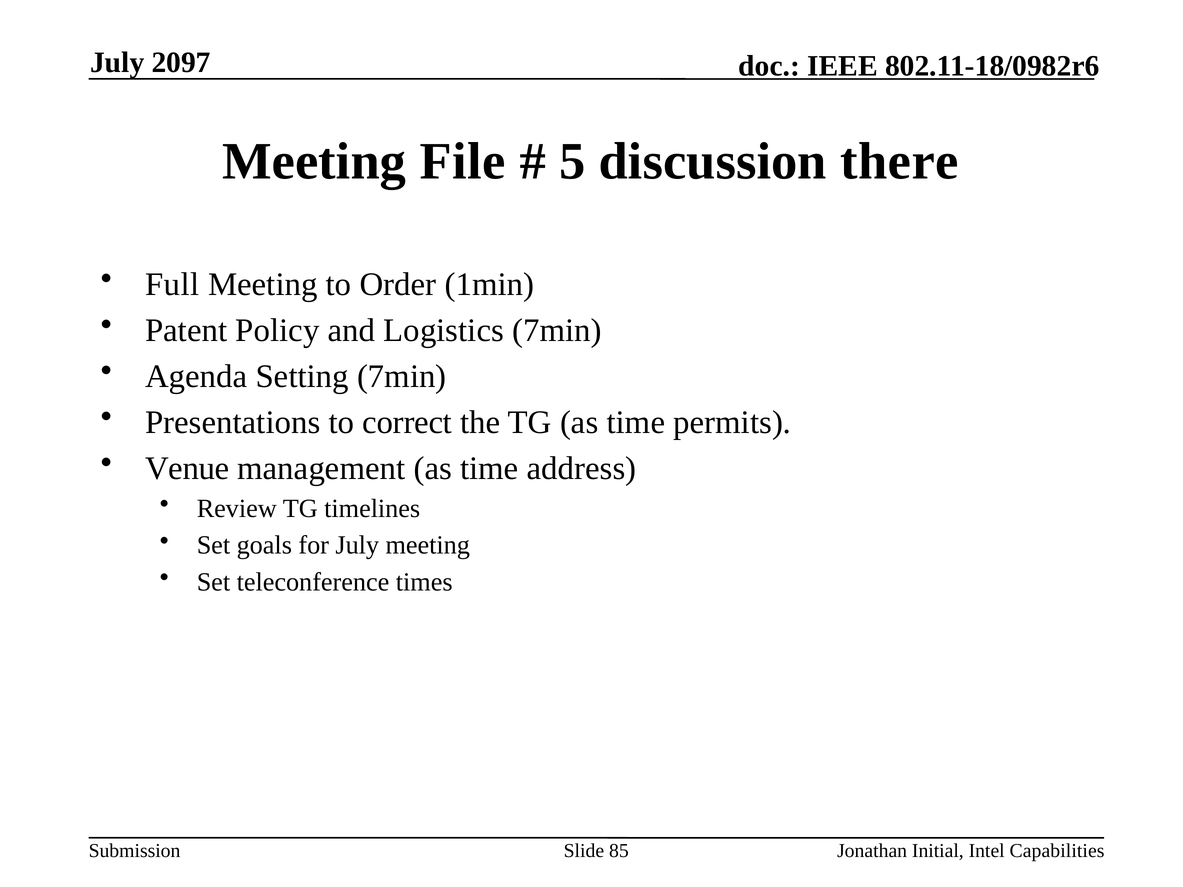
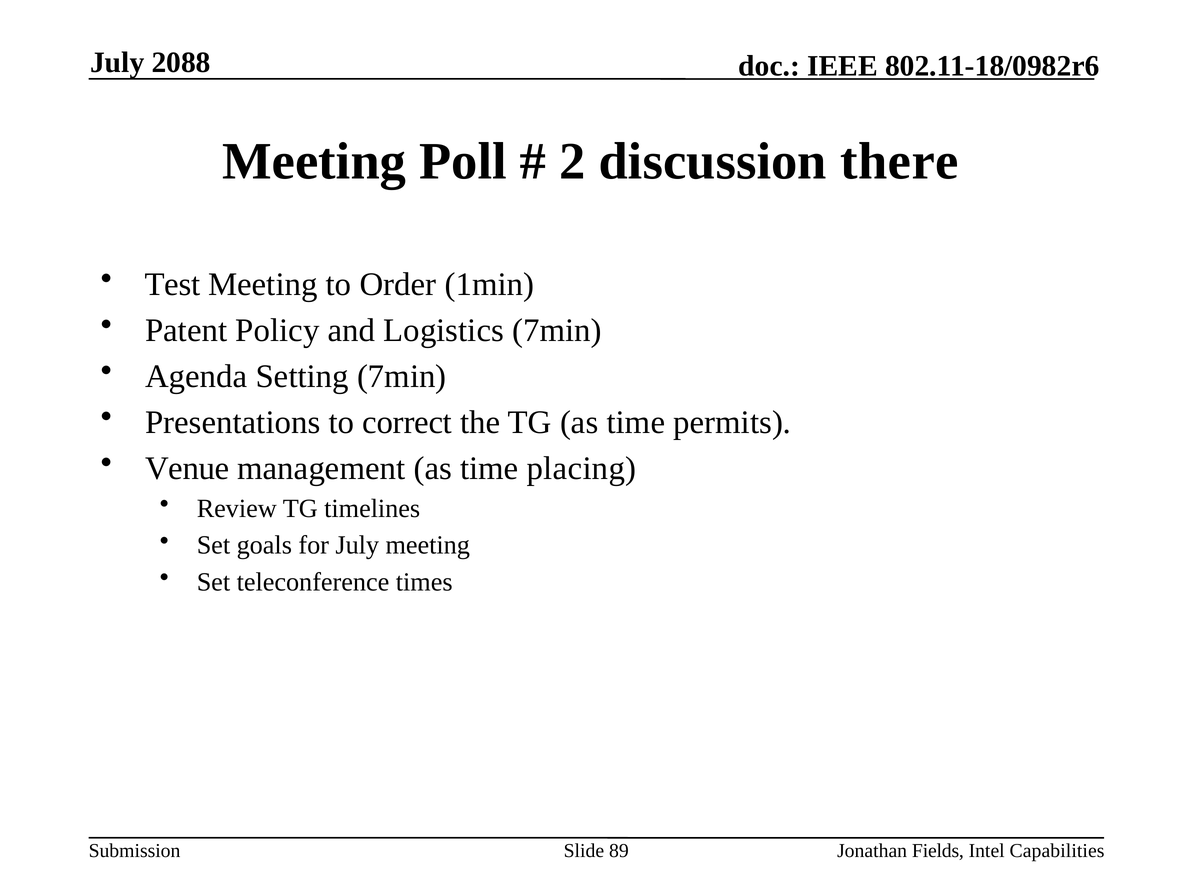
2097: 2097 -> 2088 (181, 63)
File: File -> Poll (463, 161)
5: 5 -> 2 (572, 161)
Full: Full -> Test (173, 284)
address: address -> placing (582, 468)
85: 85 -> 89 (619, 851)
Initial: Initial -> Fields (938, 851)
